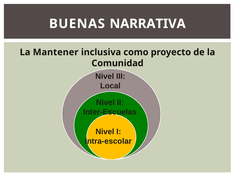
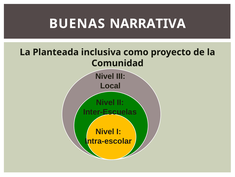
Mantener: Mantener -> Planteada (56, 52)
